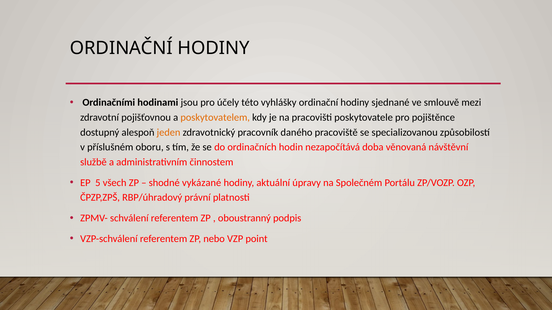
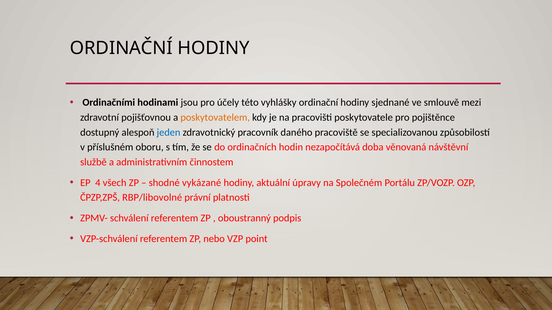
jeden colour: orange -> blue (169, 133)
5: 5 -> 4 (98, 183)
RBP/úhradový: RBP/úhradový -> RBP/libovolné (152, 198)
